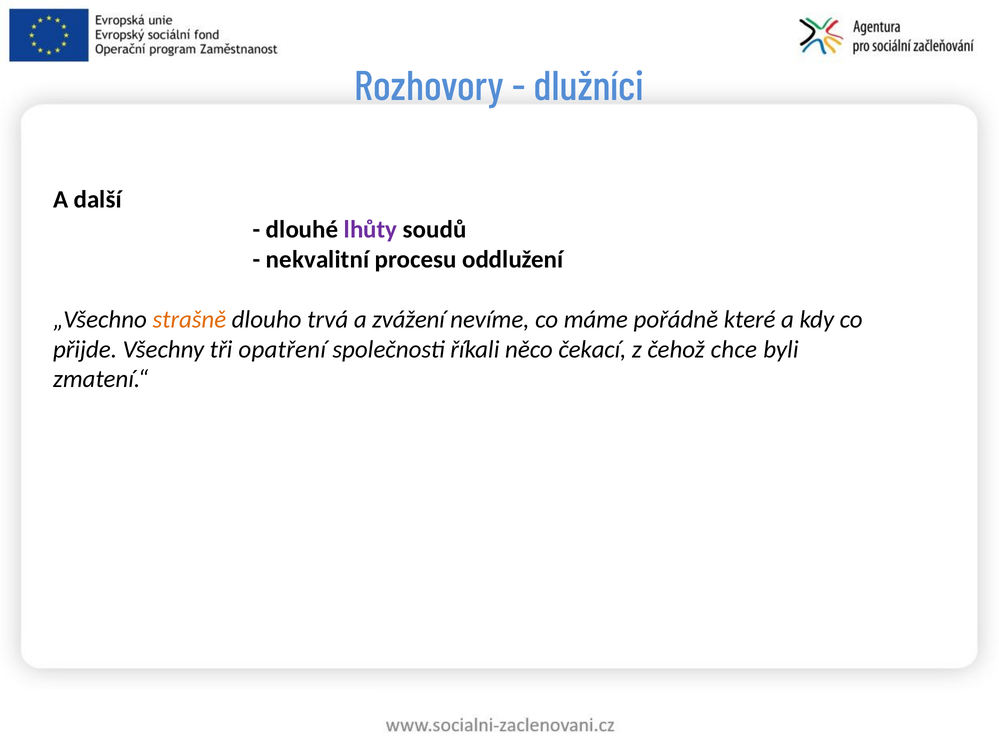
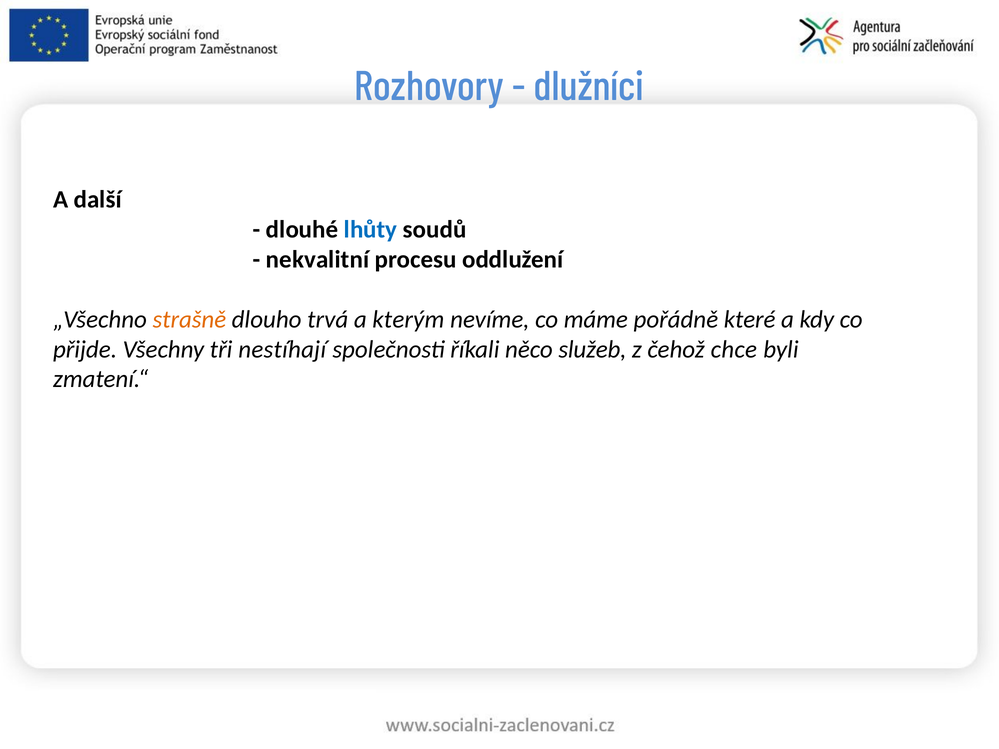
lhůty colour: purple -> blue (371, 230)
zvážení: zvážení -> kterým (408, 319)
opatření: opatření -> nestíhají (282, 349)
čekací: čekací -> služeb (592, 349)
